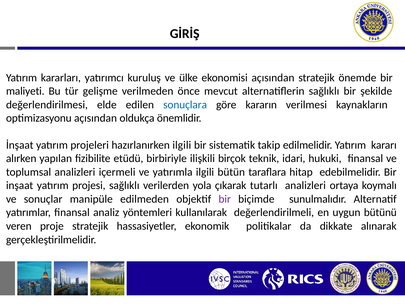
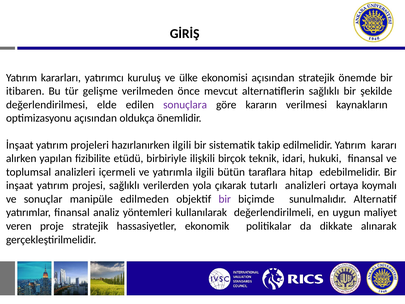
maliyeti: maliyeti -> itibaren (25, 91)
sonuçlara colour: blue -> purple (185, 105)
bütünü: bütünü -> maliyet (380, 212)
